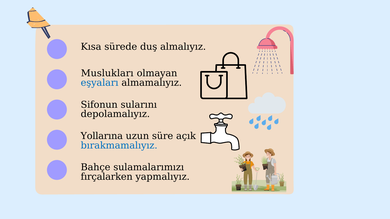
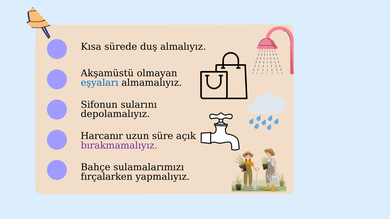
Muslukları: Muslukları -> Akşamüstü (107, 73)
Yollarına: Yollarına -> Harcanır (102, 136)
bırakmamalıyız colour: blue -> purple (119, 146)
